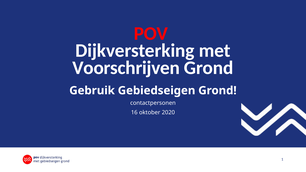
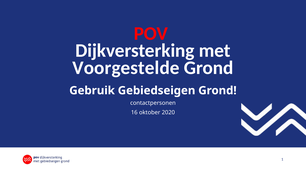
Voorschrijven: Voorschrijven -> Voorgestelde (126, 68)
